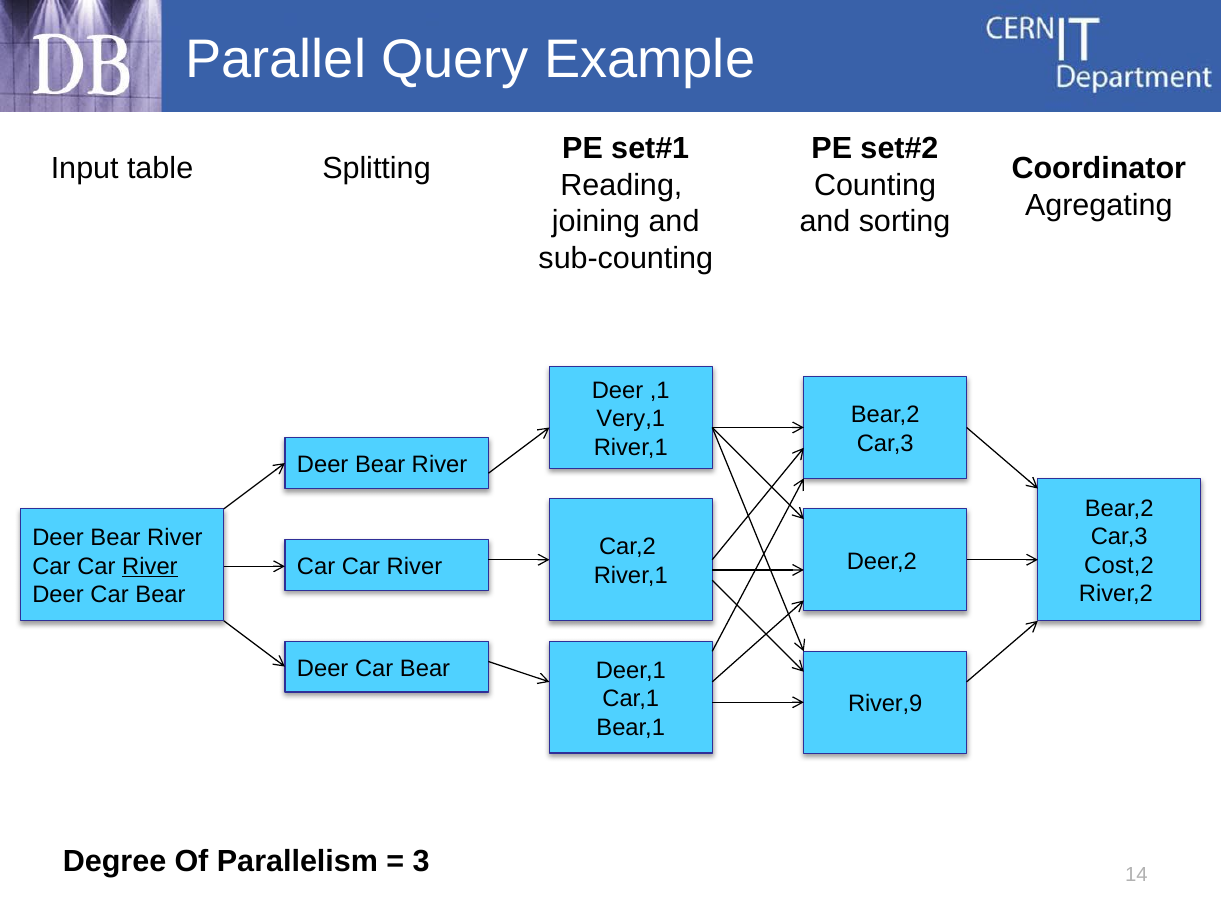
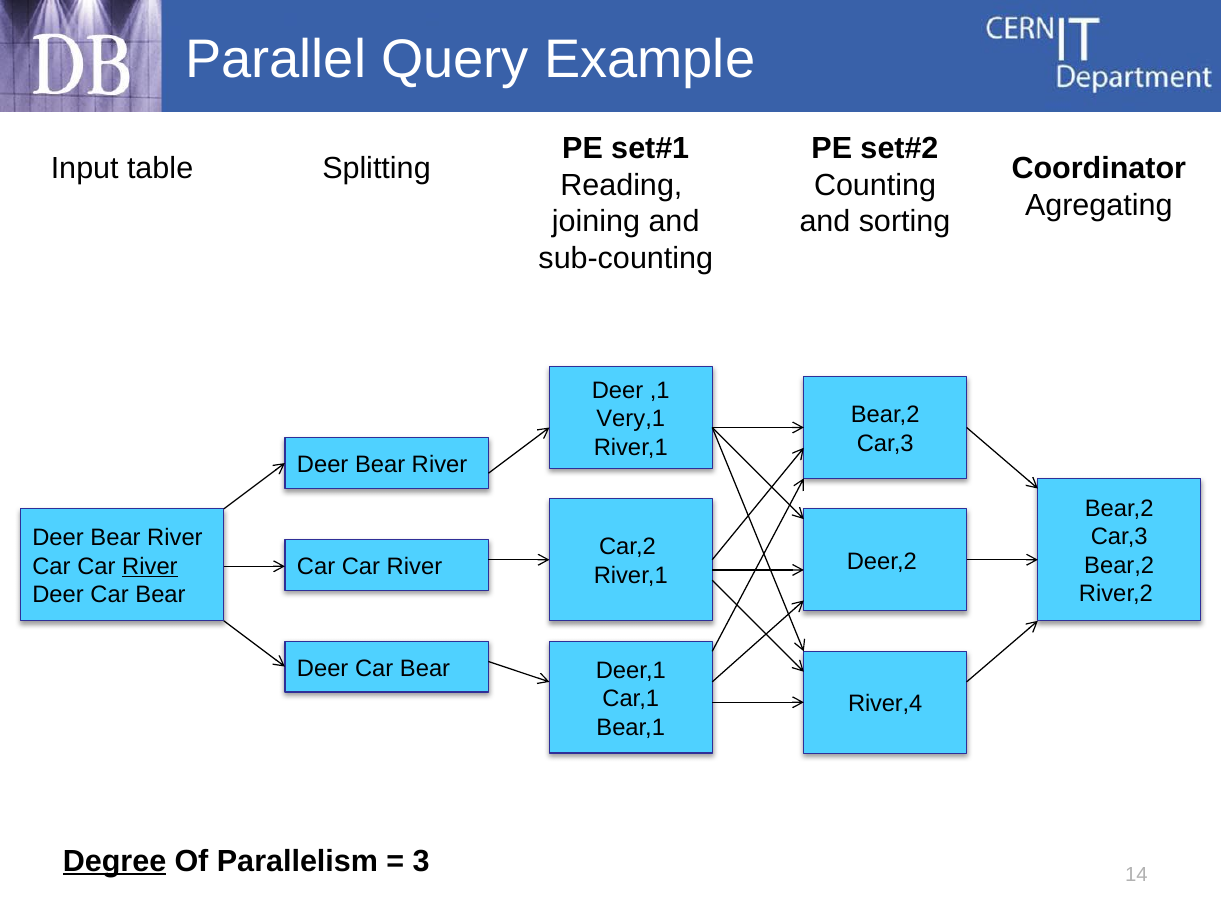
Cost,2: Cost,2 -> Bear,2 (1119, 565)
River,9: River,9 -> River,4 (885, 704)
Degree underline: none -> present (115, 861)
